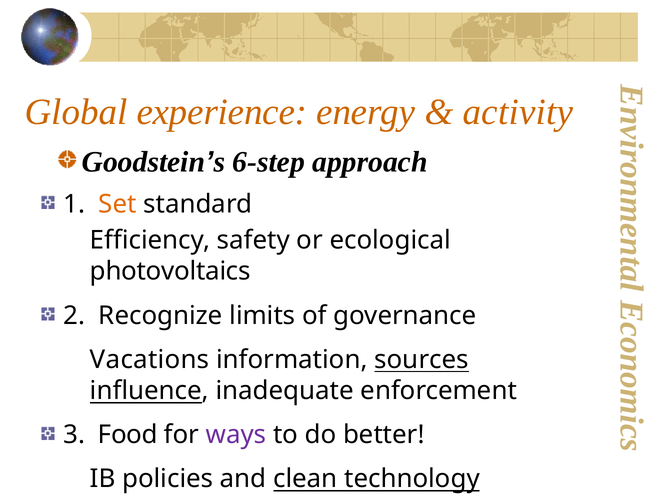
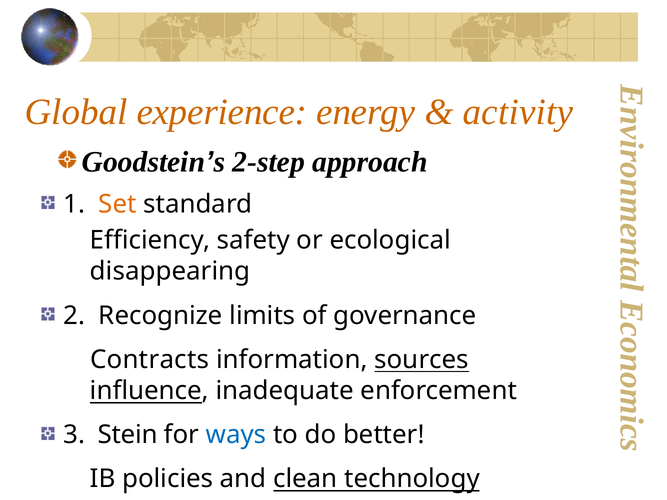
6-step: 6-step -> 2-step (269, 162)
photovoltaics: photovoltaics -> disappearing (170, 272)
Vacations: Vacations -> Contracts (150, 360)
Food: Food -> Stein (128, 435)
ways colour: purple -> blue (236, 435)
